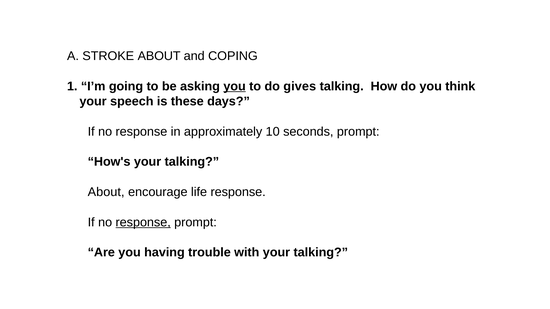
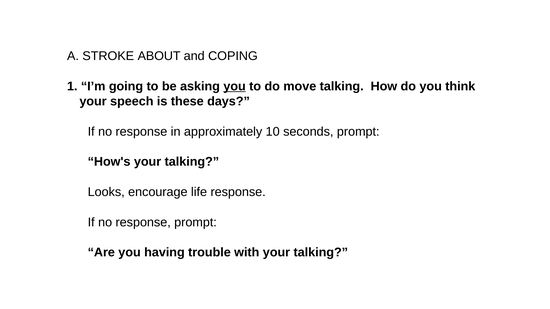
gives: gives -> move (300, 86)
About: About -> Looks (106, 192)
response underline: present -> none (143, 222)
